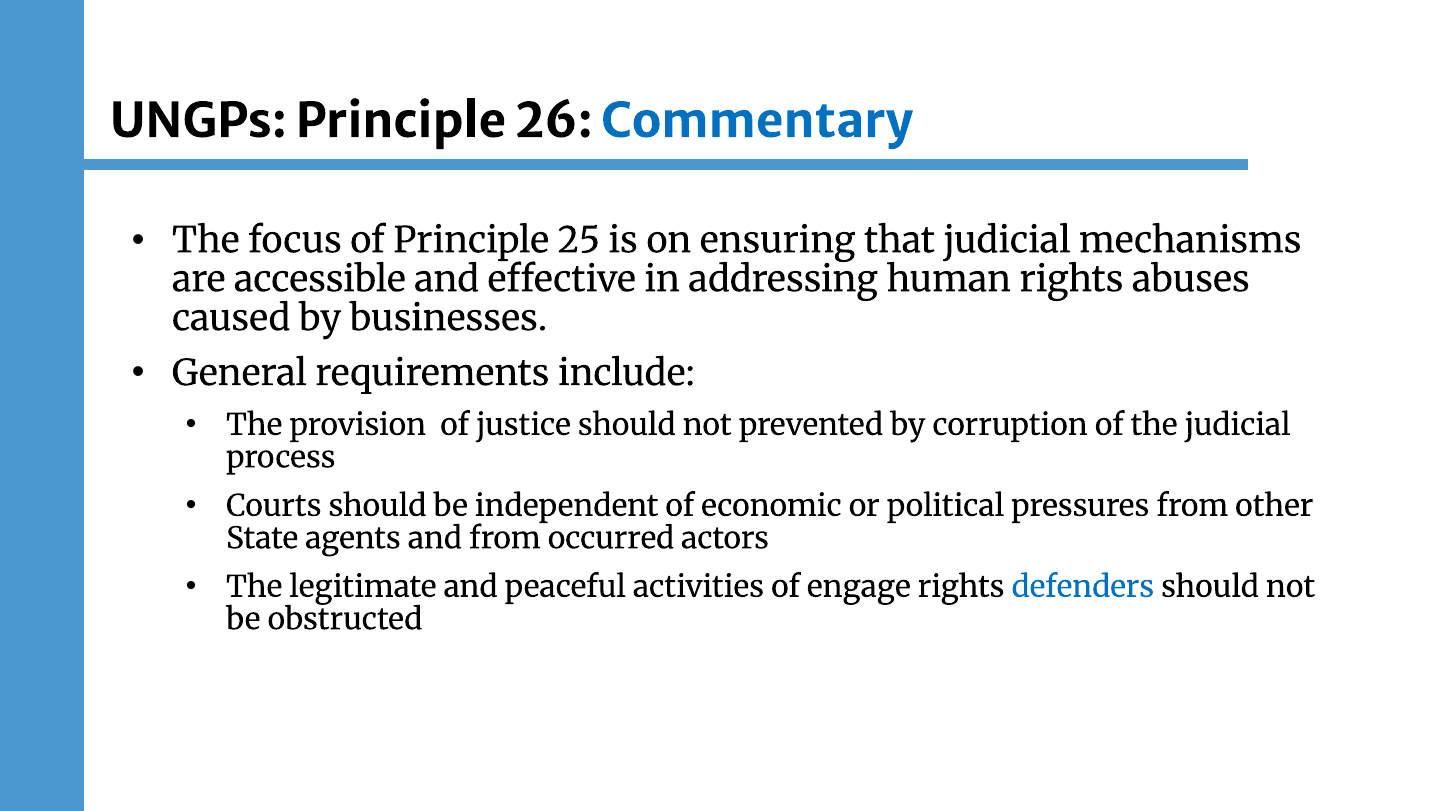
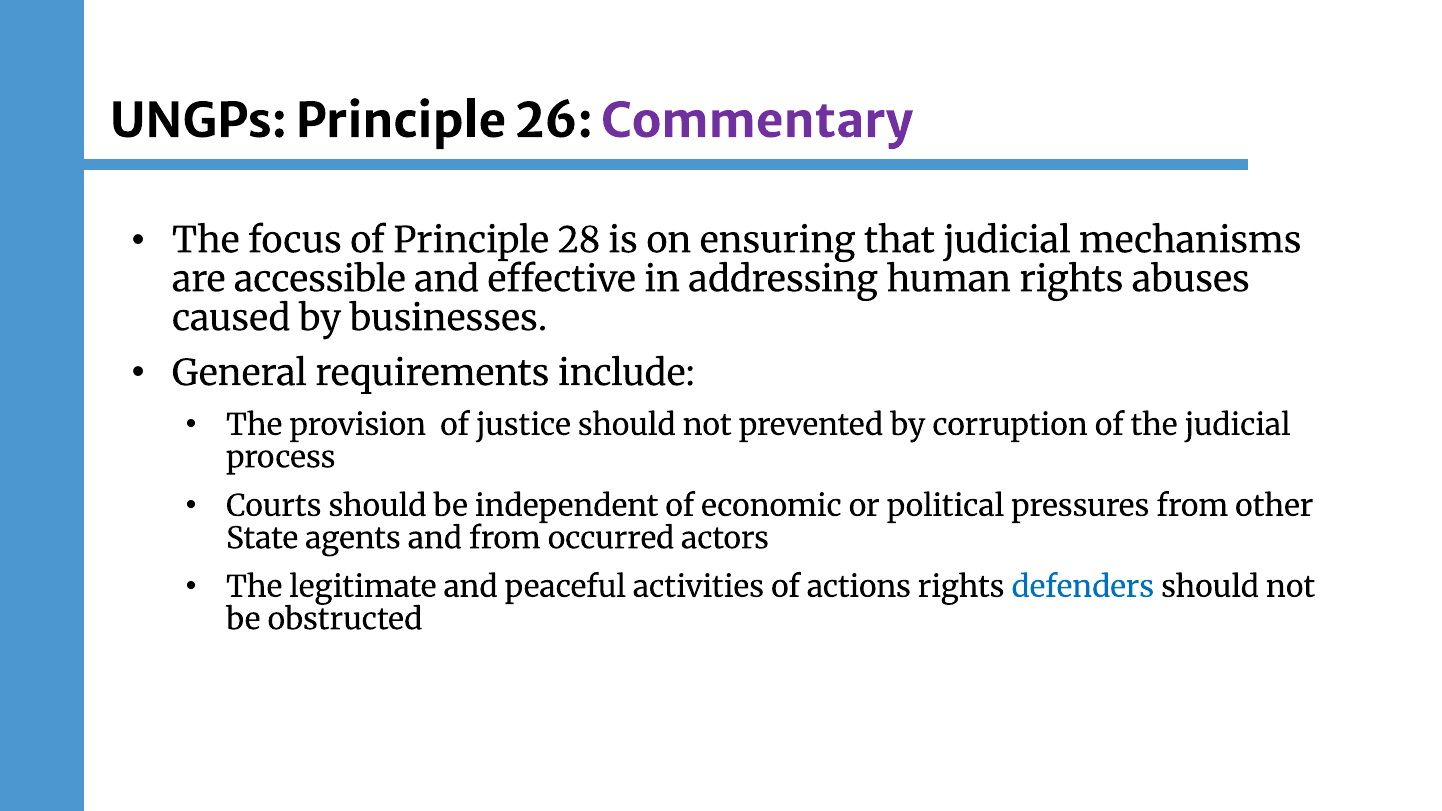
Commentary colour: blue -> purple (757, 121)
25: 25 -> 28 (579, 241)
engage: engage -> actions (859, 587)
